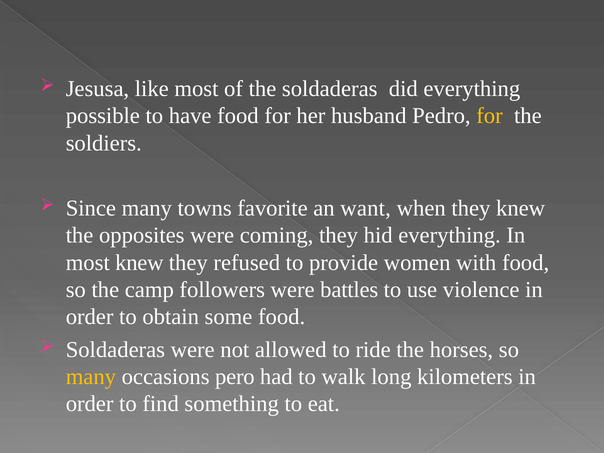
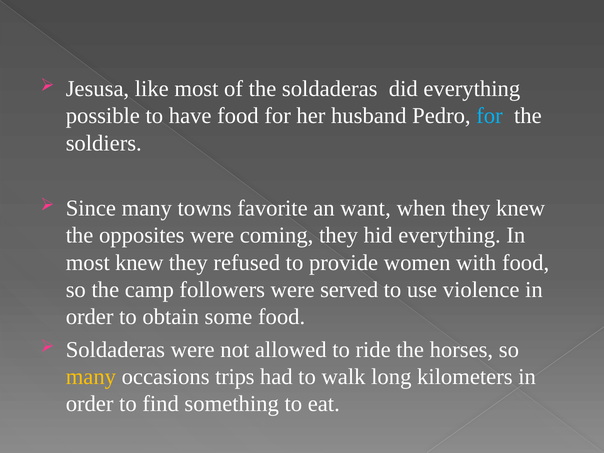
for colour: yellow -> light blue (490, 116)
battles: battles -> served (349, 290)
pero: pero -> trips (235, 377)
